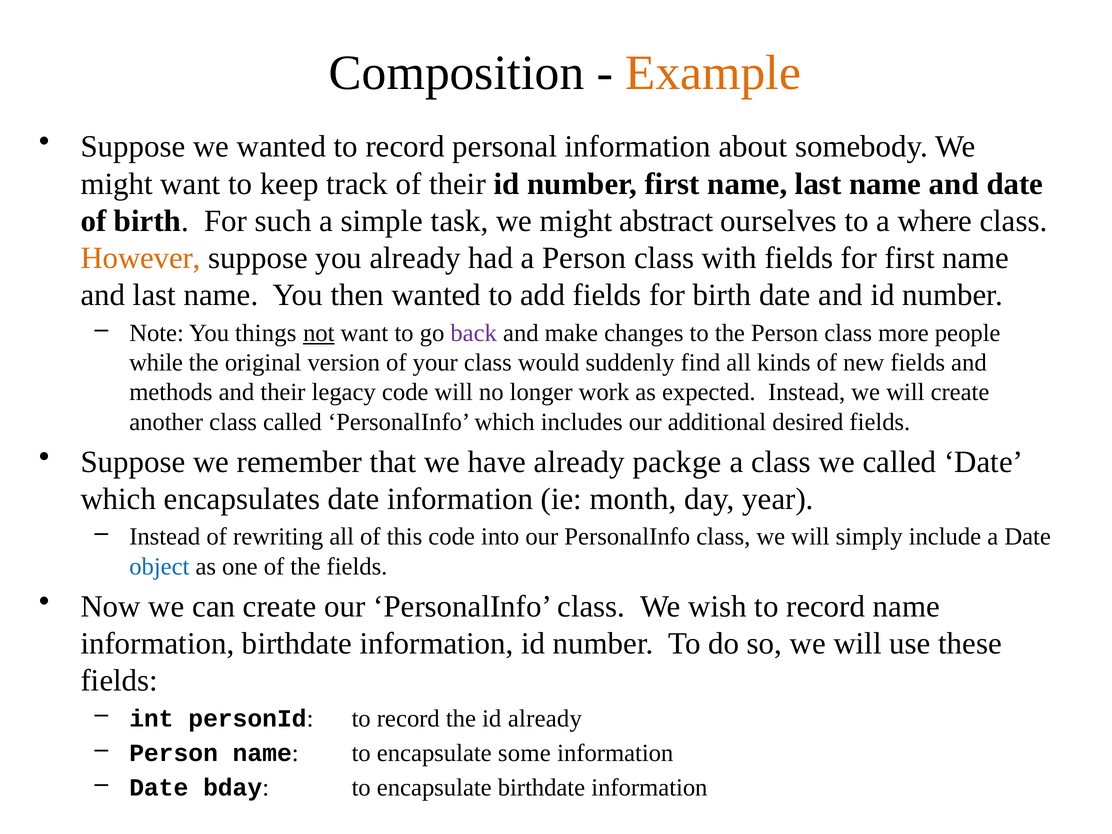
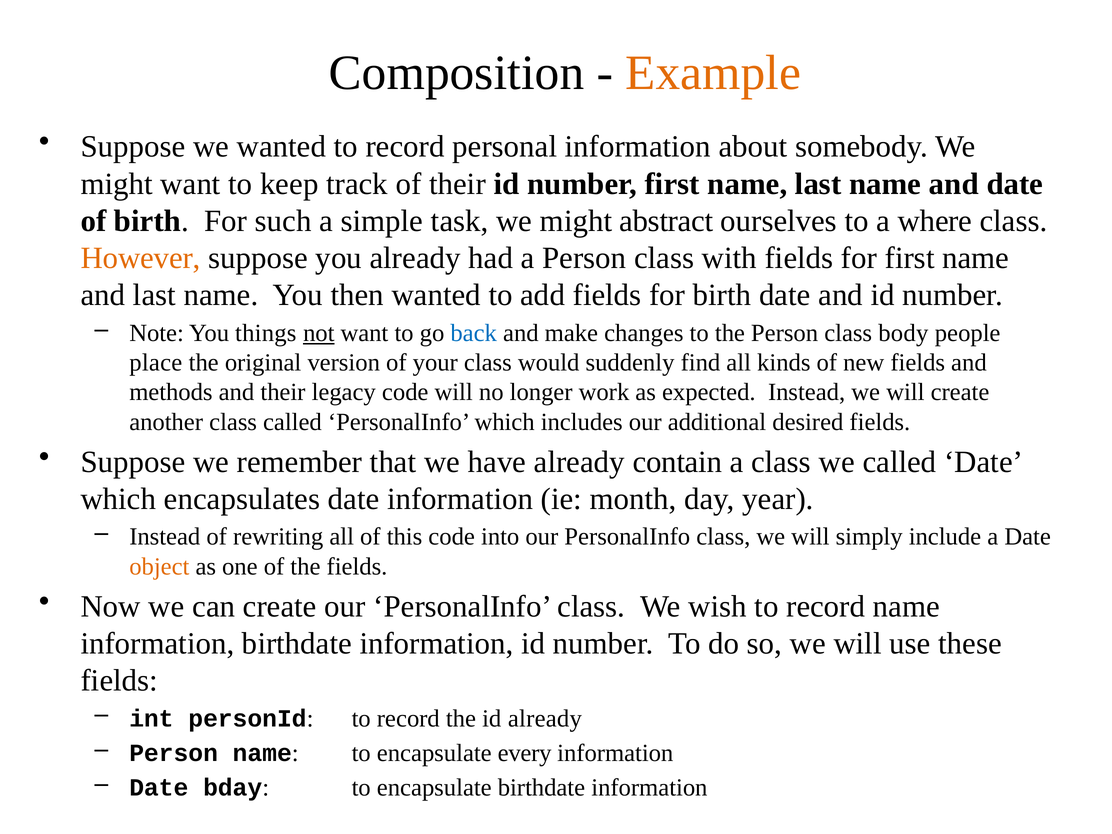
back colour: purple -> blue (474, 333)
more: more -> body (903, 333)
while: while -> place (156, 363)
packge: packge -> contain (677, 462)
object colour: blue -> orange (159, 566)
some: some -> every (525, 753)
